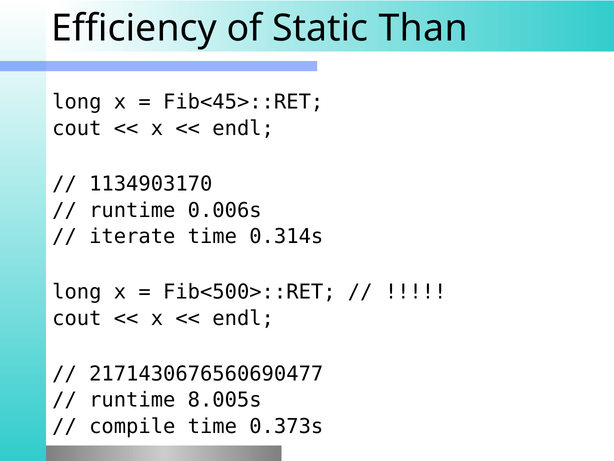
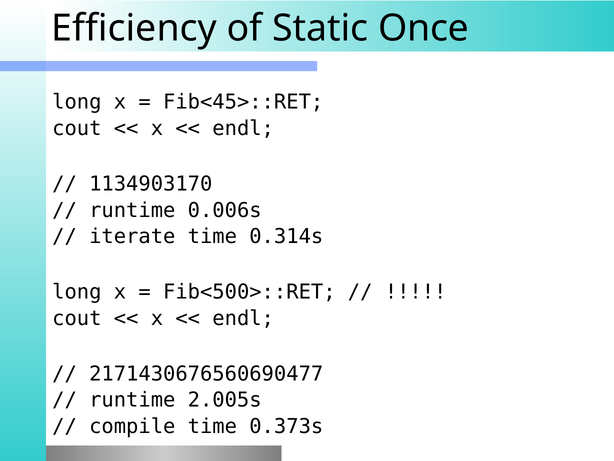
Than: Than -> Once (424, 28)
8.005s: 8.005s -> 2.005s (225, 400)
